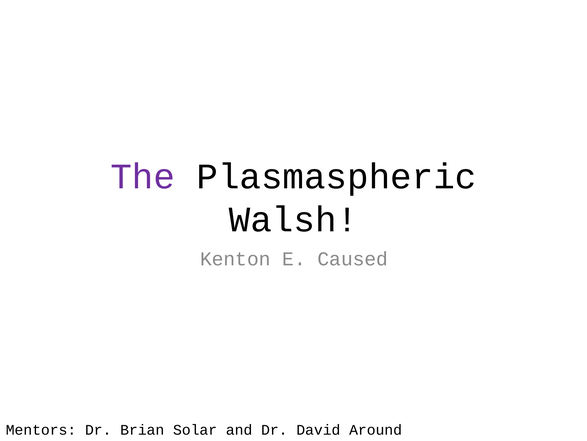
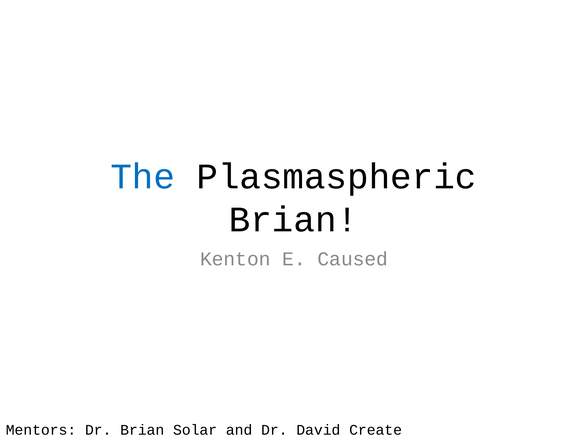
The colour: purple -> blue (143, 176)
Walsh: Walsh -> Brian (293, 219)
Around: Around -> Create (376, 429)
